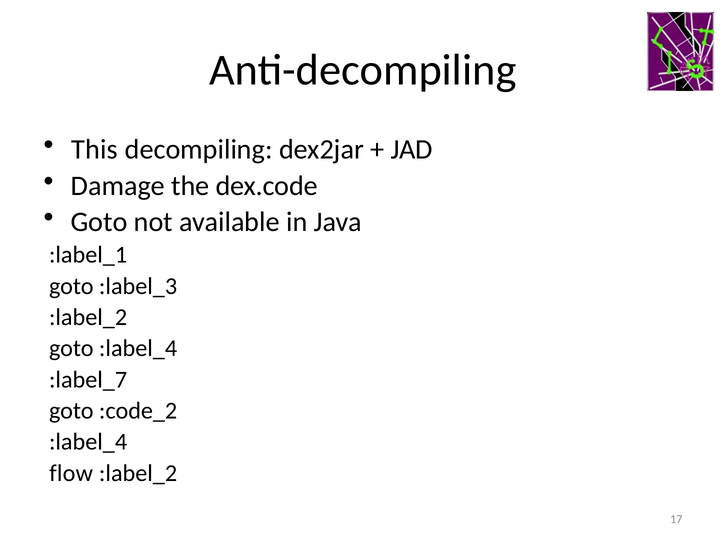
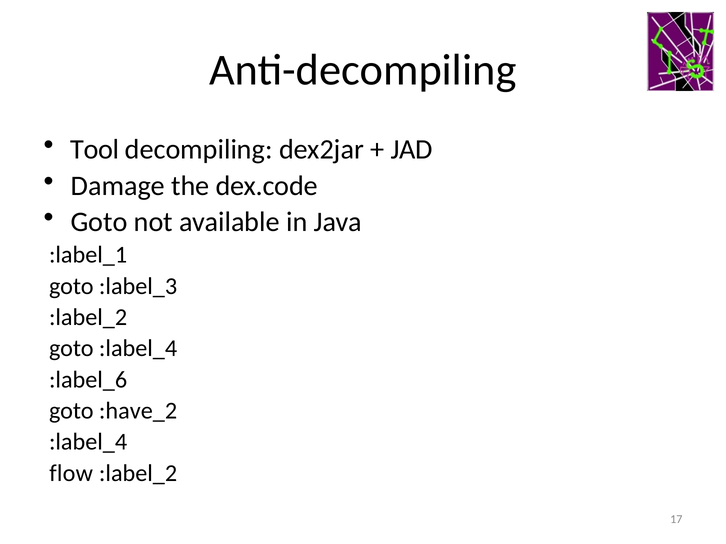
This: This -> Tool (95, 150)
:label_7: :label_7 -> :label_6 (88, 380)
:code_2: :code_2 -> :have_2 (138, 411)
